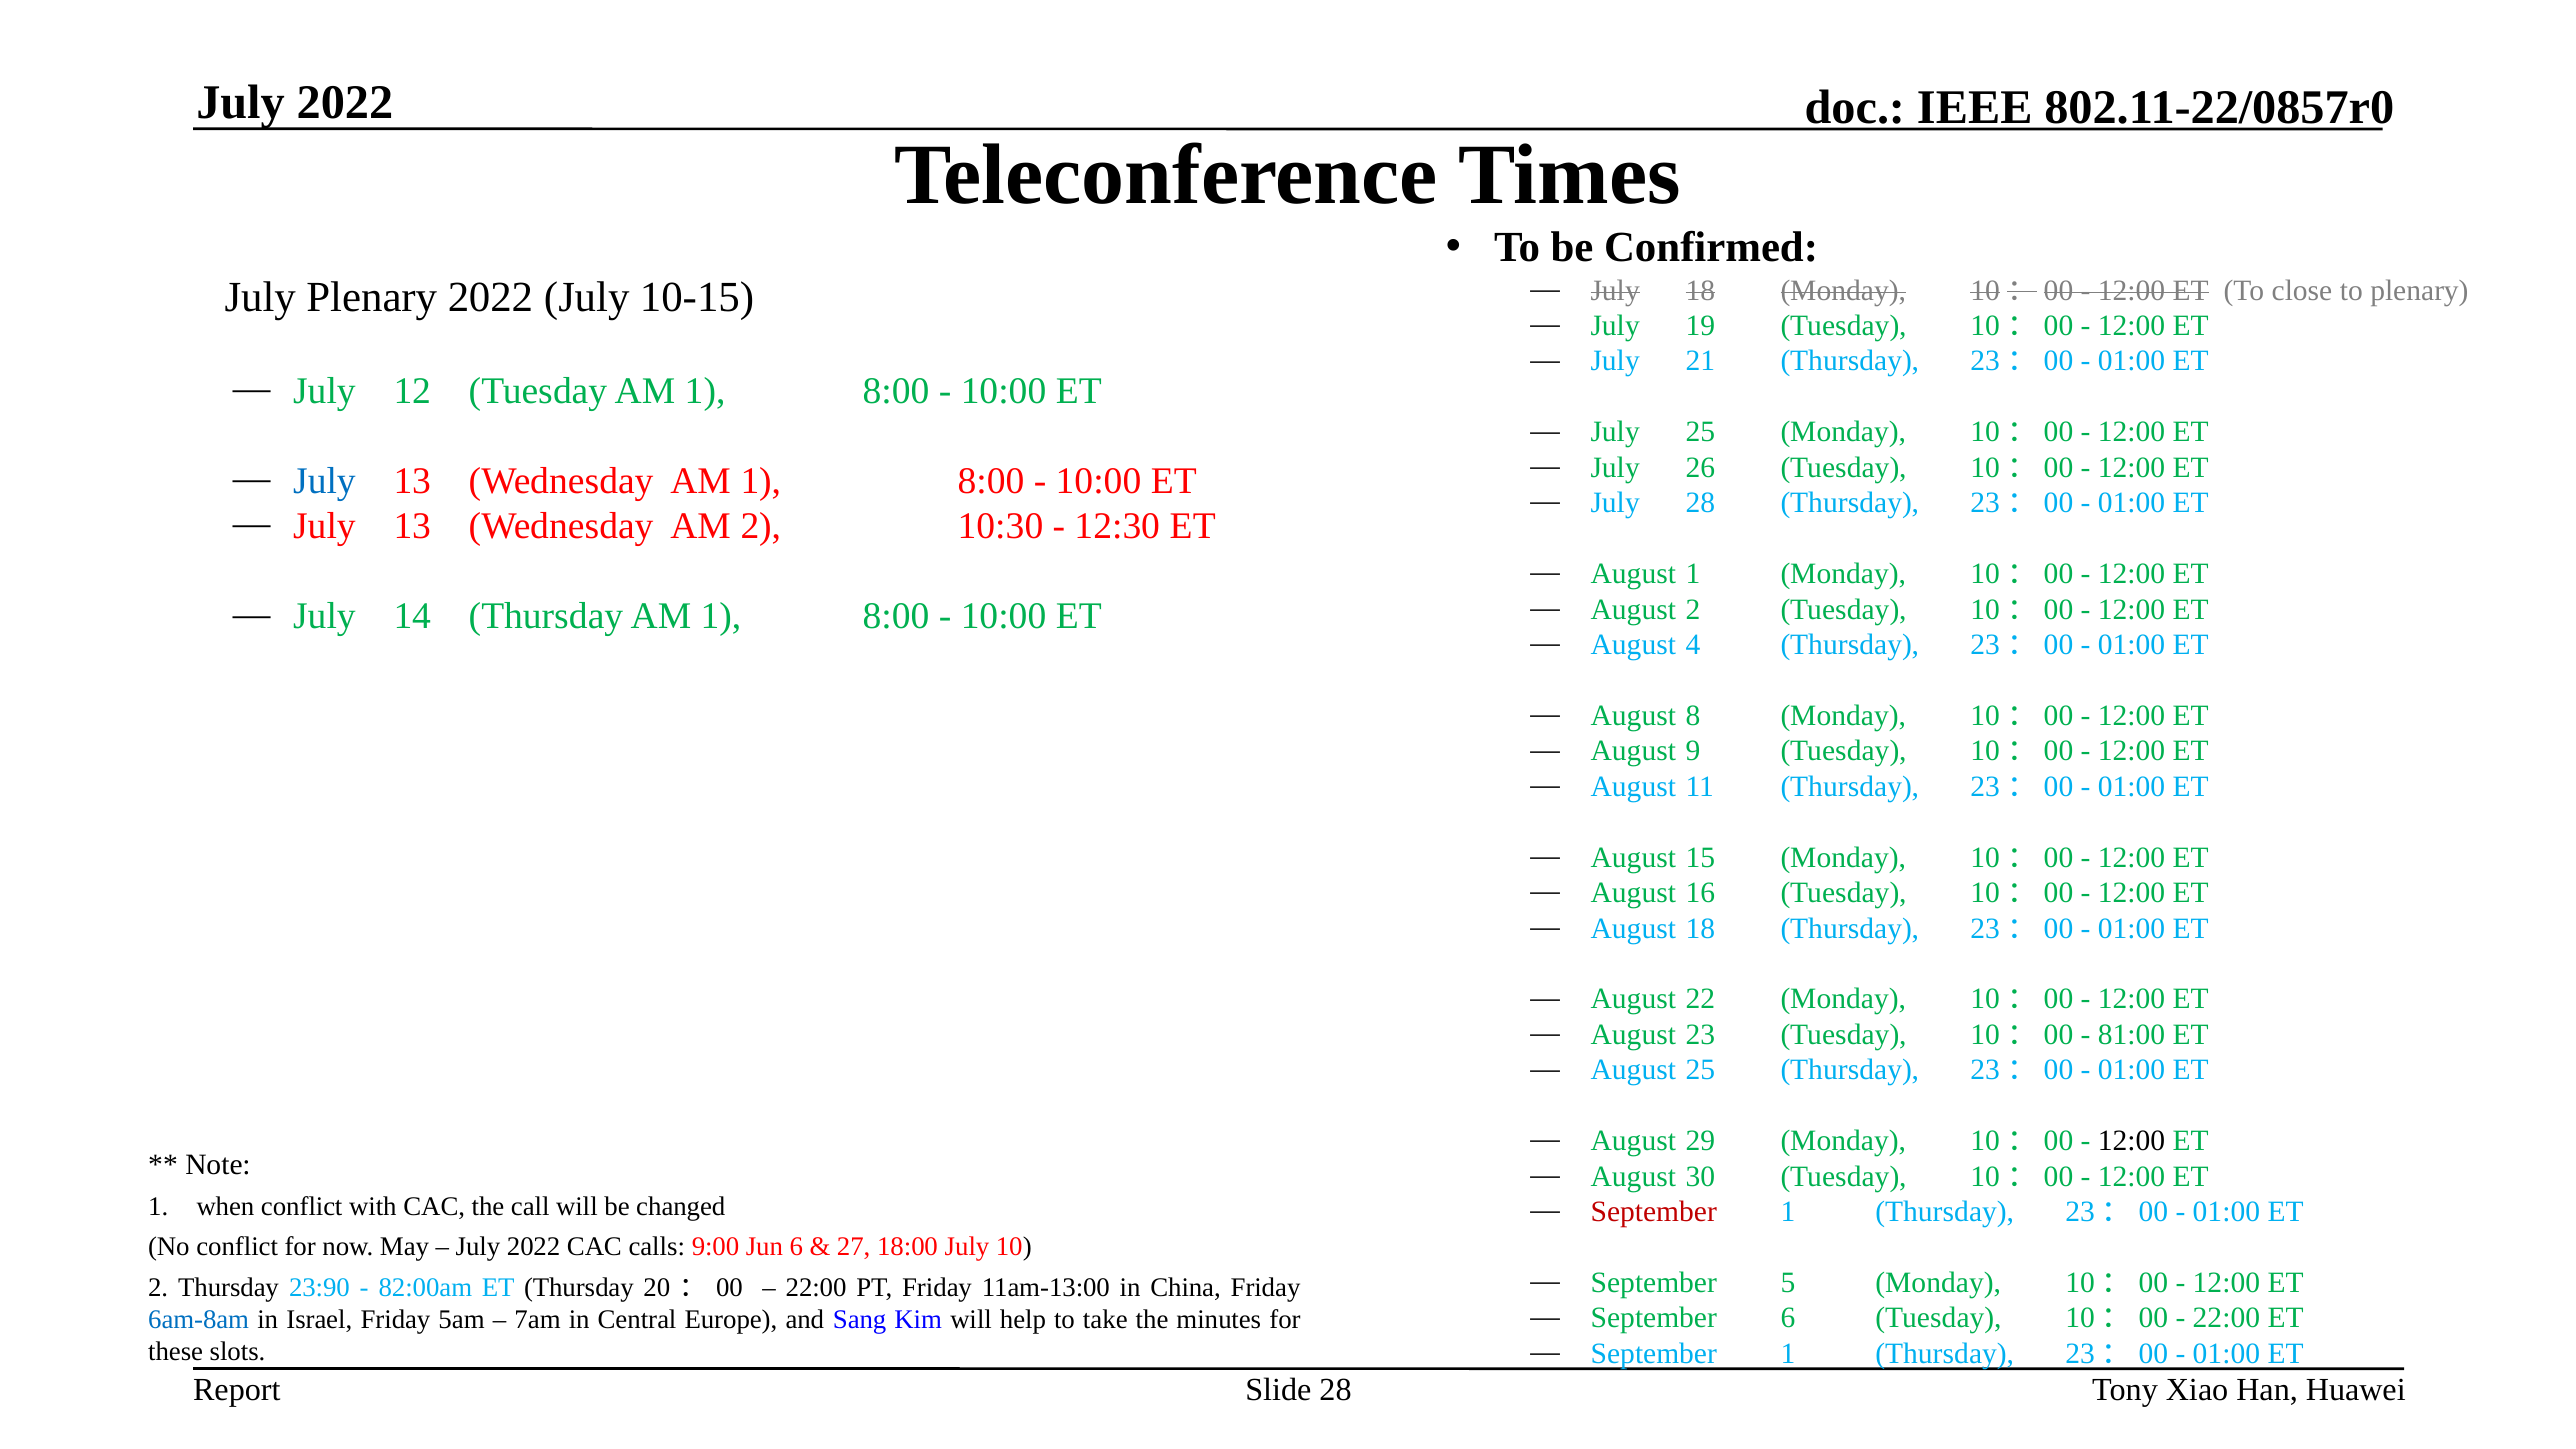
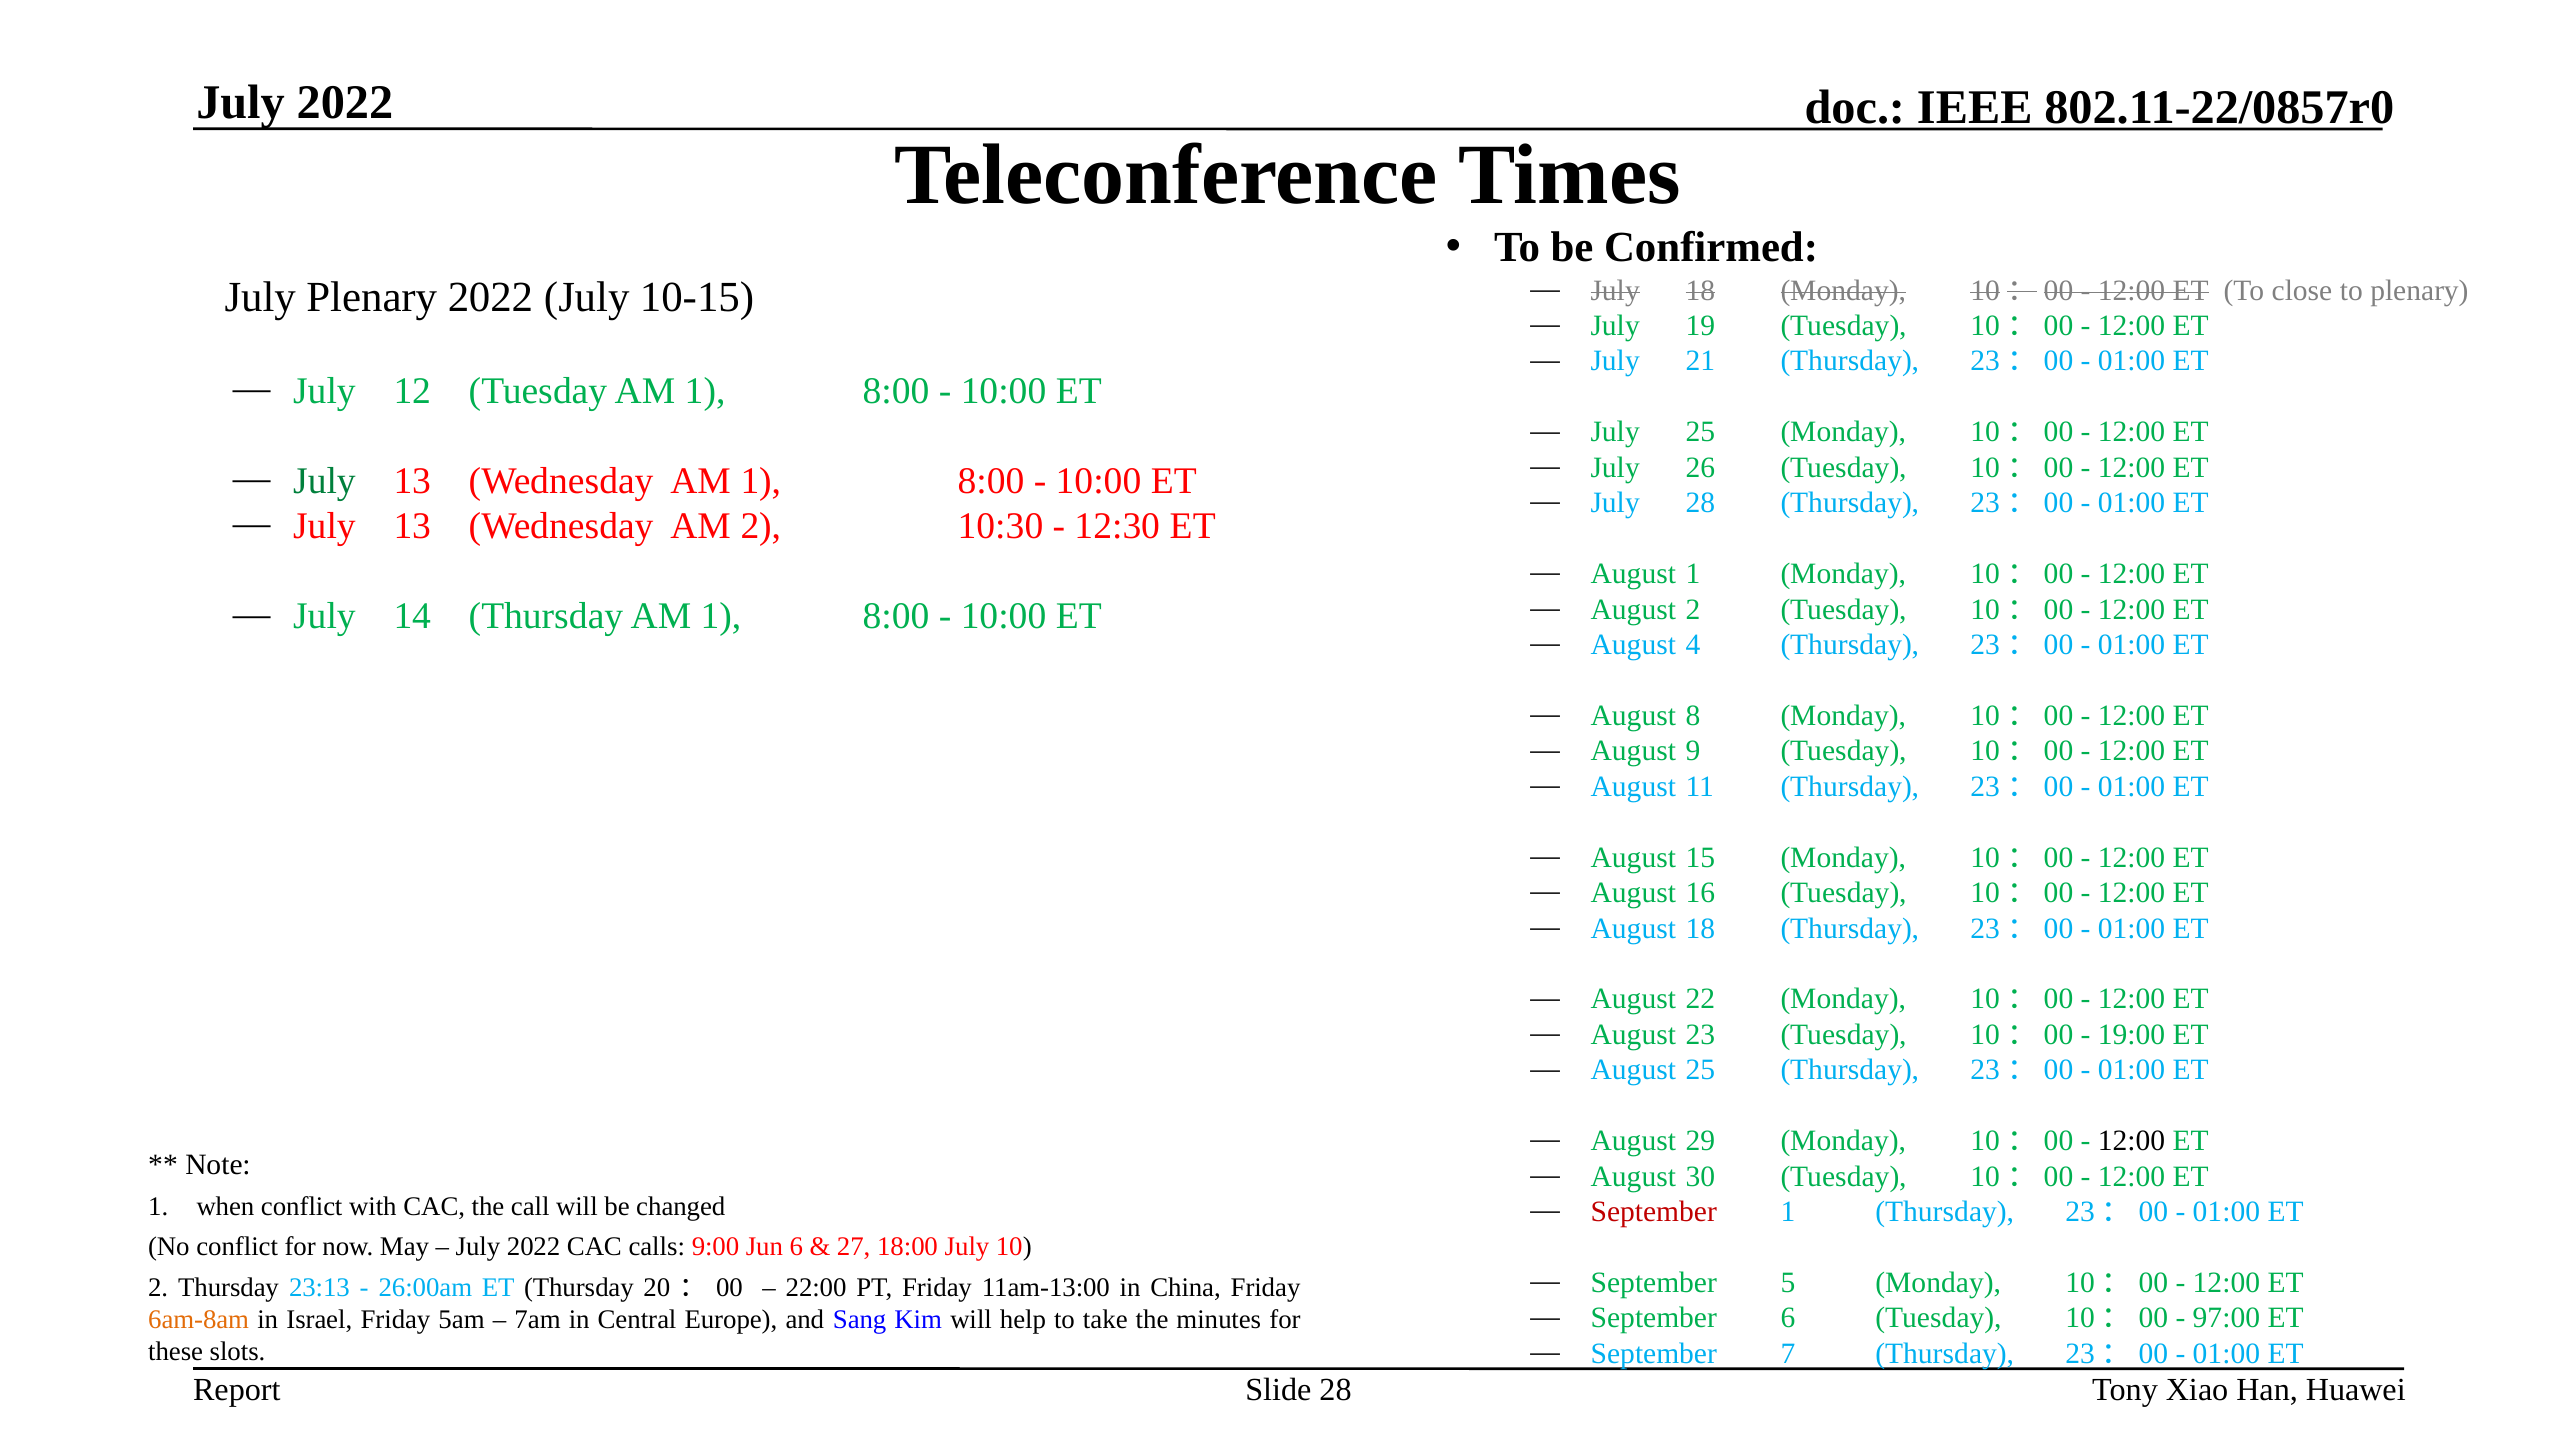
July colour: blue -> green (324, 481)
81:00: 81:00 -> 19:00 (2131, 1035)
23:90: 23:90 -> 23:13 (319, 1287)
82:00am: 82:00am -> 26:00am (425, 1287)
22:00: 22:00 -> 97:00 (2226, 1318)
6am-8am colour: blue -> orange (199, 1319)
1: 1 -> 7 (1788, 1354)
